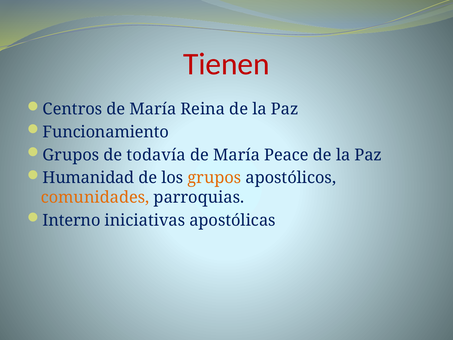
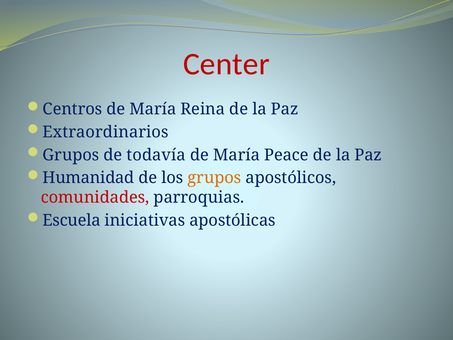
Tienen: Tienen -> Center (226, 64)
Funcionamiento: Funcionamiento -> Extraordinarios (106, 132)
comunidades colour: orange -> red (95, 197)
Interno: Interno -> Escuela (72, 220)
